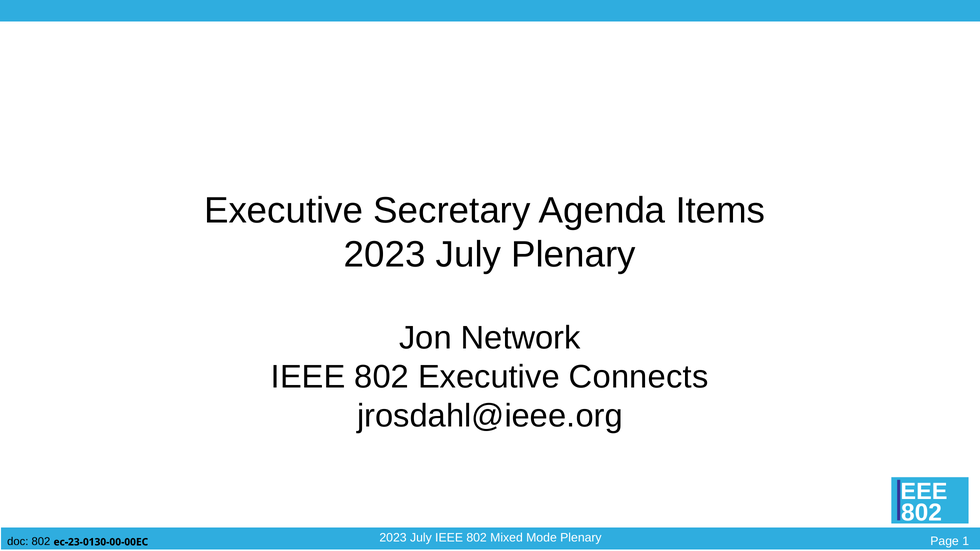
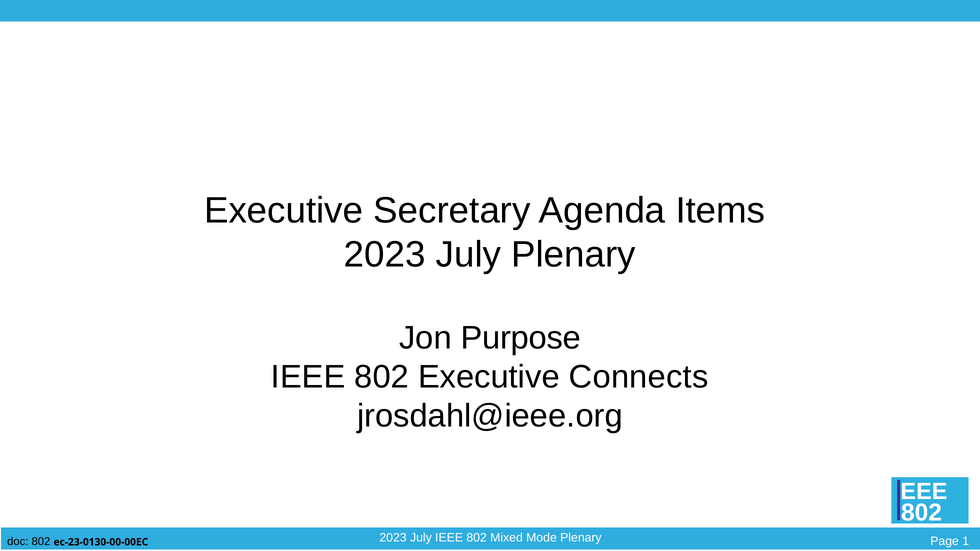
Network: Network -> Purpose (521, 338)
